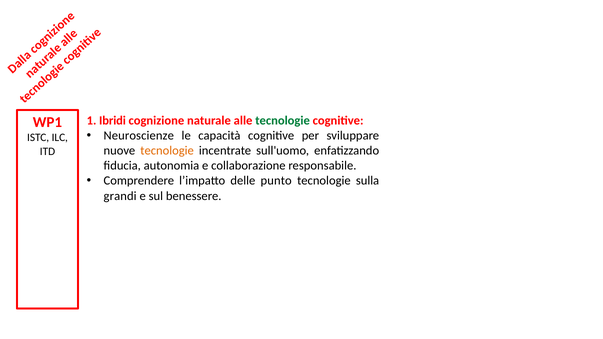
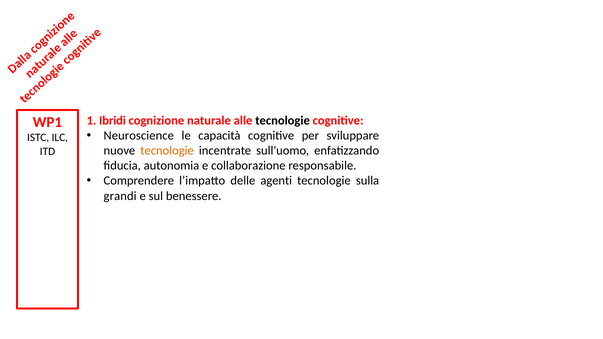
tecnologie colour: green -> black (283, 121)
Neuroscienze: Neuroscienze -> Neuroscience (139, 136)
punto: punto -> agenti (276, 181)
